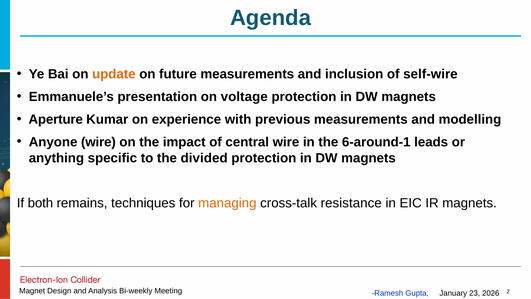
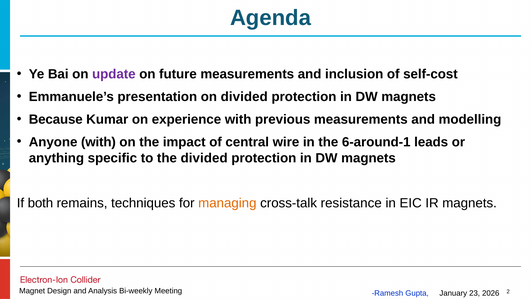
update colour: orange -> purple (114, 74)
self-wire: self-wire -> self-cost (430, 74)
on voltage: voltage -> divided (244, 97)
Aperture: Aperture -> Because (56, 119)
Anyone wire: wire -> with (98, 142)
